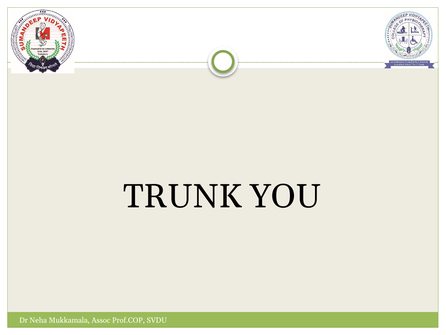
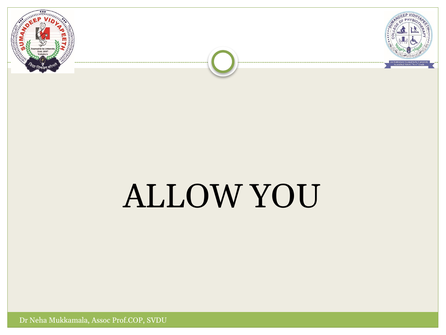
TRUNK: TRUNK -> ALLOW (183, 196)
